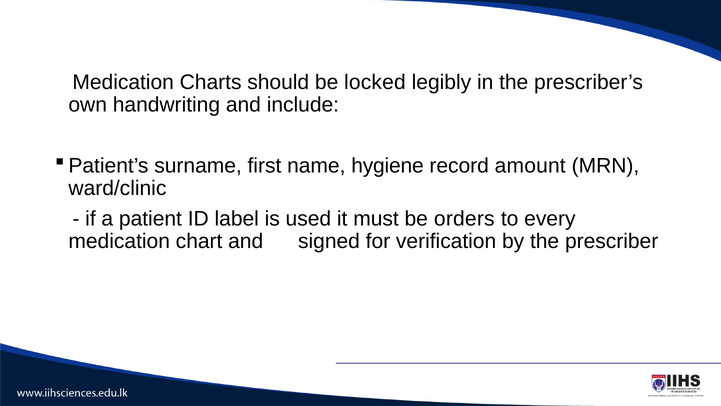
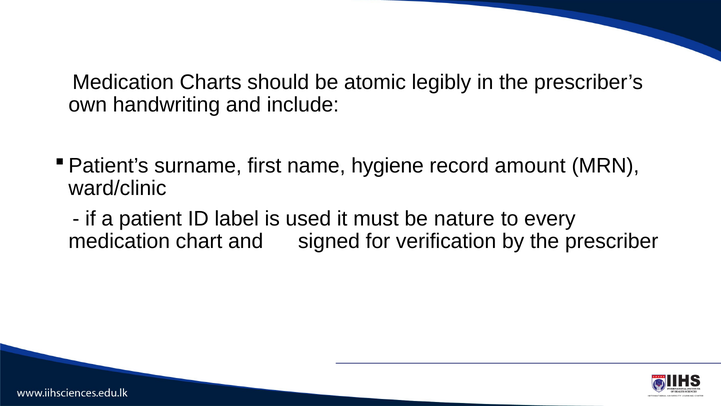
locked: locked -> atomic (375, 82)
orders: orders -> nature (464, 218)
